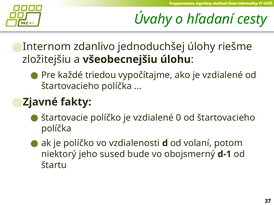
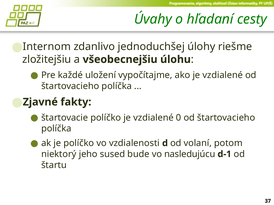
triedou: triedou -> uložení (101, 75)
obojsmerný: obojsmerný -> nasledujúcu (190, 154)
